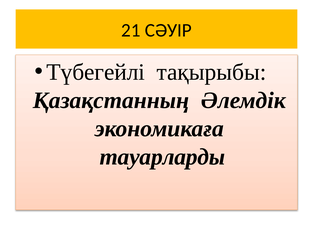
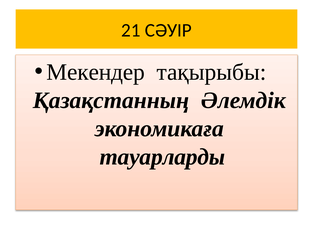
Түбегейлі: Түбегейлі -> Мекендер (96, 72)
